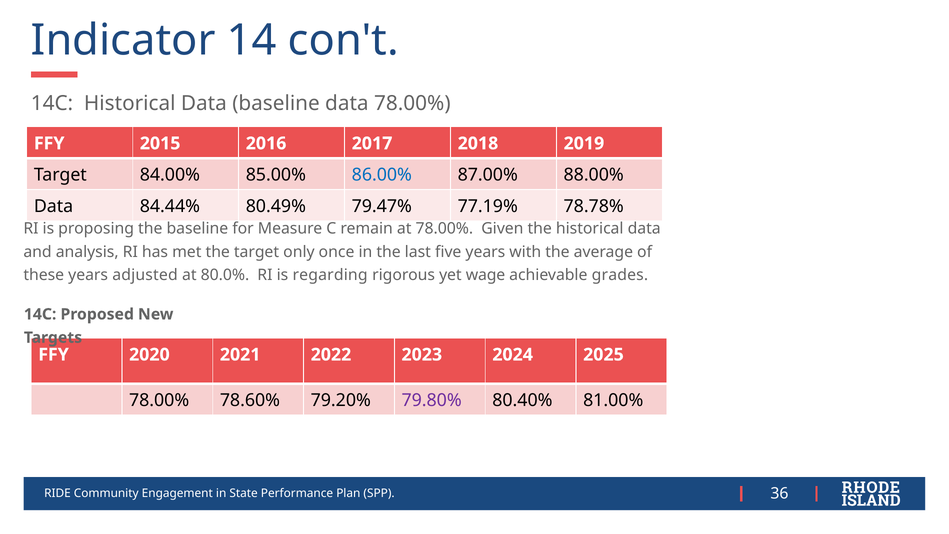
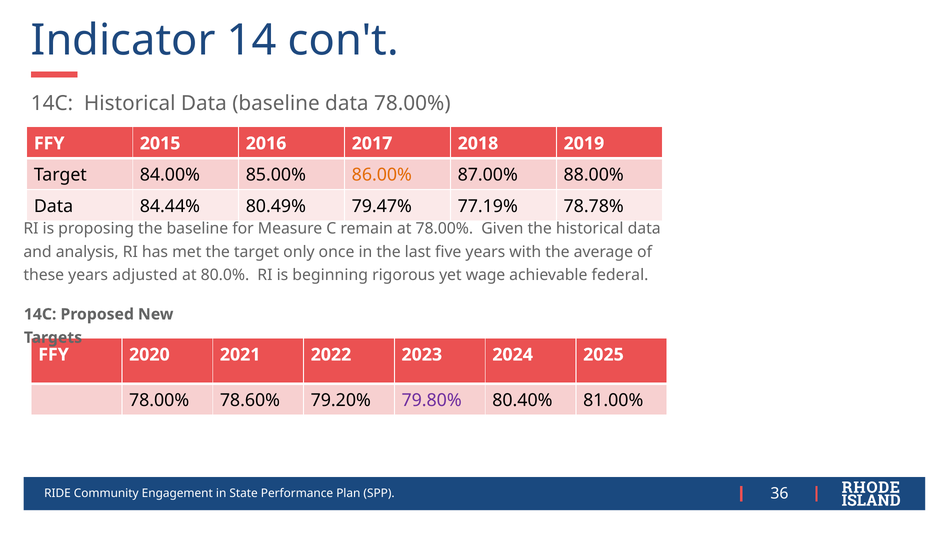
86.00% colour: blue -> orange (382, 175)
regarding: regarding -> beginning (330, 275)
grades: grades -> federal (620, 275)
